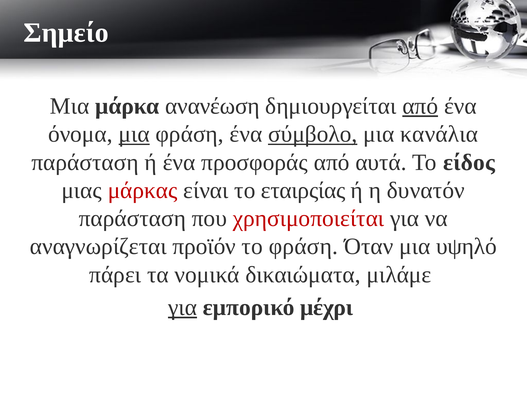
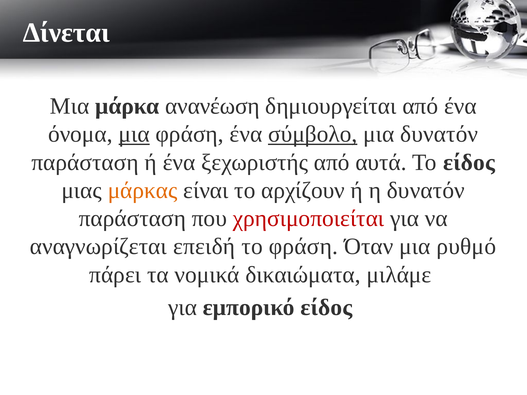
Σημείο: Σημείο -> Δίνεται (66, 33)
από underline: present -> none (420, 106)
μια κανάλια: κανάλια -> δυνατόν (439, 134)
προσφοράς: προσφοράς -> ξεχωριστής (255, 162)
μάρκας colour: red -> orange (143, 190)
εταιρςίας: εταιρςίας -> αρχίζουν (303, 190)
προϊόν: προϊόν -> επειδή (204, 247)
υψηλό: υψηλό -> ρυθμό (466, 247)
για underline: present -> none (183, 308)
εμπορικό μέχρι: μέχρι -> είδος (327, 308)
